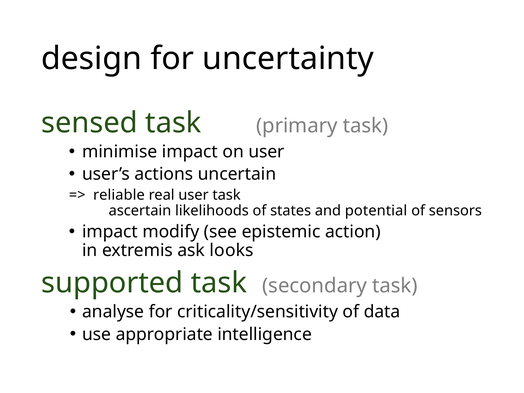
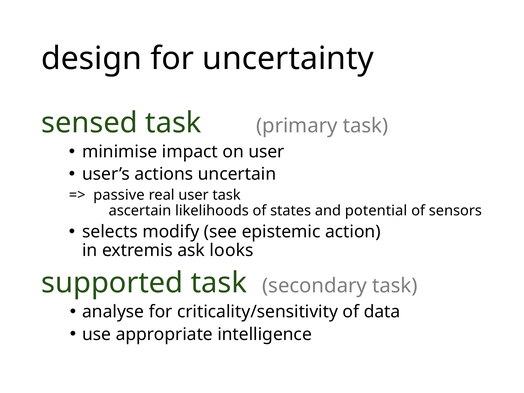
reliable: reliable -> passive (119, 195)
impact: impact -> selects (110, 232)
